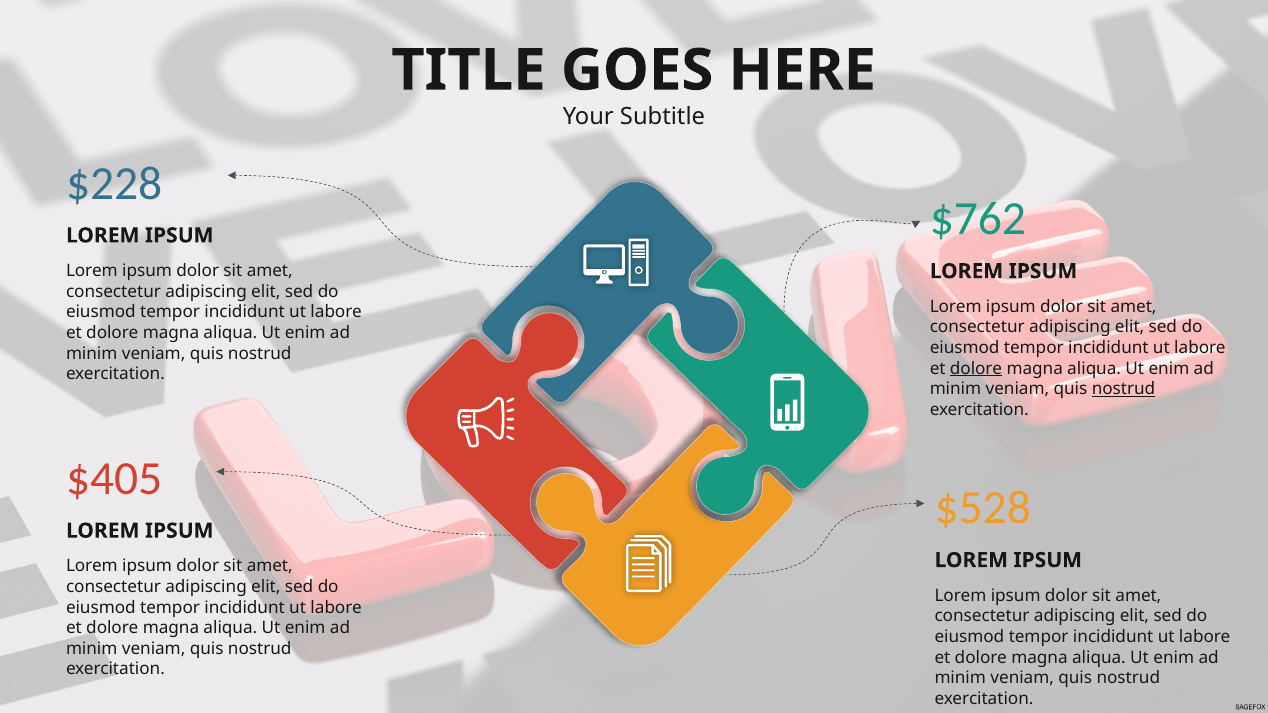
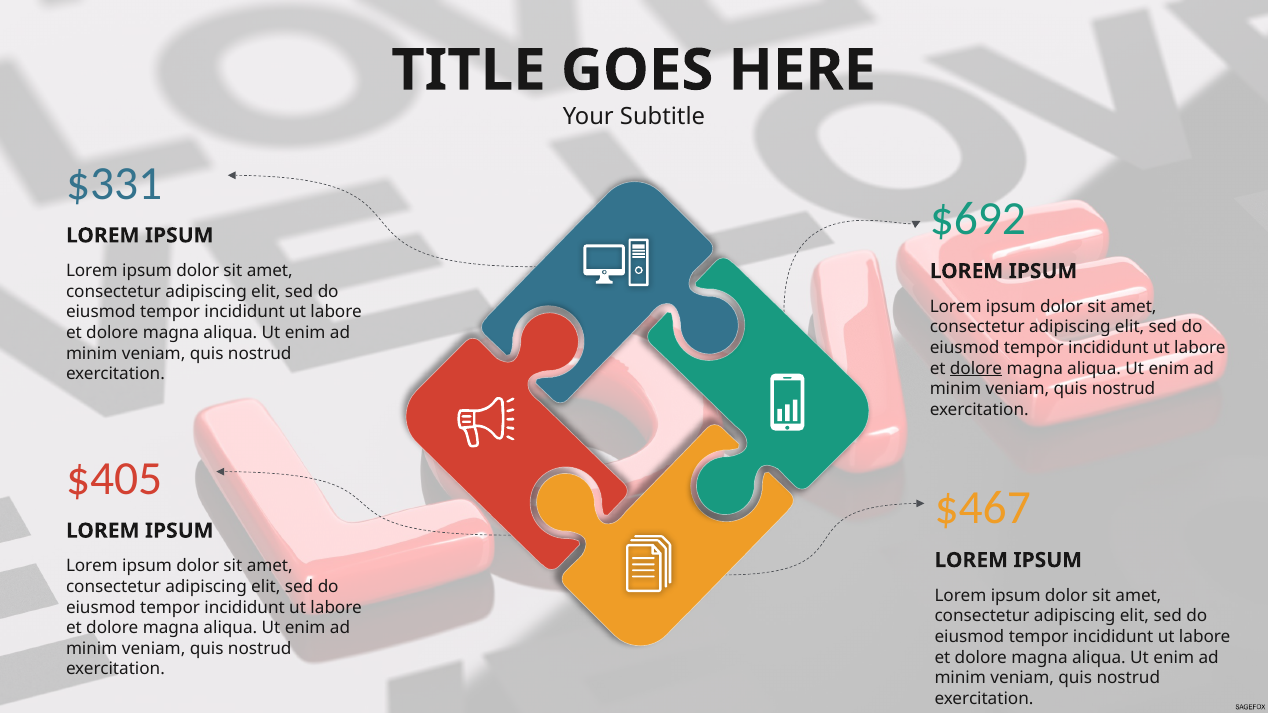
$228: $228 -> $331 (114, 184)
$762: $762 -> $692 (978, 219)
nostrud underline: present -> none (1124, 389)
$528: $528 -> $467 (983, 508)
